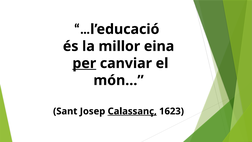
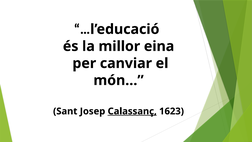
per underline: present -> none (84, 63)
